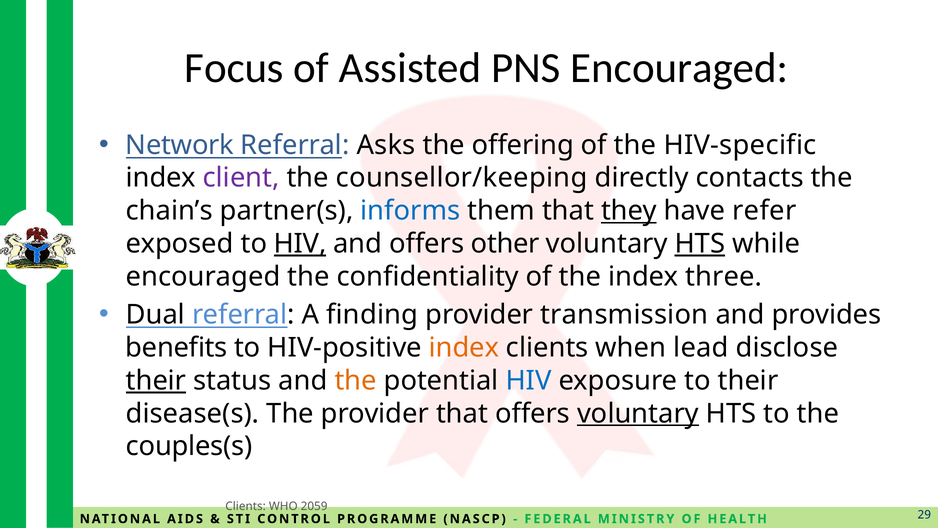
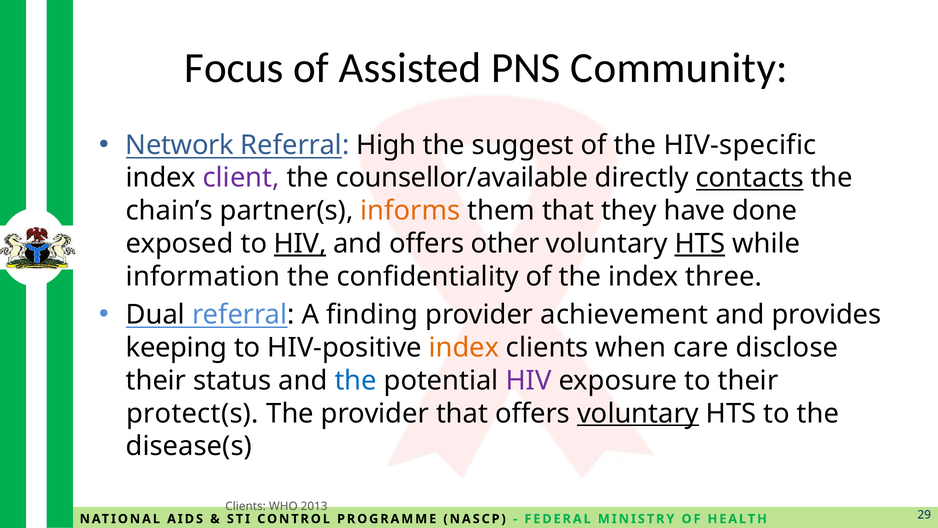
PNS Encouraged: Encouraged -> Community (679, 68)
Asks: Asks -> High (386, 145)
offering: offering -> suggest (523, 145)
counsellor/keeping: counsellor/keeping -> counsellor/available (462, 178)
contacts underline: none -> present (750, 178)
informs colour: blue -> orange (410, 211)
they underline: present -> none (629, 211)
refer: refer -> done (765, 211)
encouraged: encouraged -> information (203, 276)
transmission: transmission -> achievement (624, 315)
benefits: benefits -> keeping (177, 348)
lead: lead -> care (701, 348)
their underline: present -> none (156, 380)
the colour: orange -> blue (356, 380)
HIV colour: blue -> purple (529, 380)
disease(s: disease(s -> protect(s (192, 413)
couples(s: couples(s -> disease(s (189, 446)
2059: 2059 -> 2013 (314, 506)
